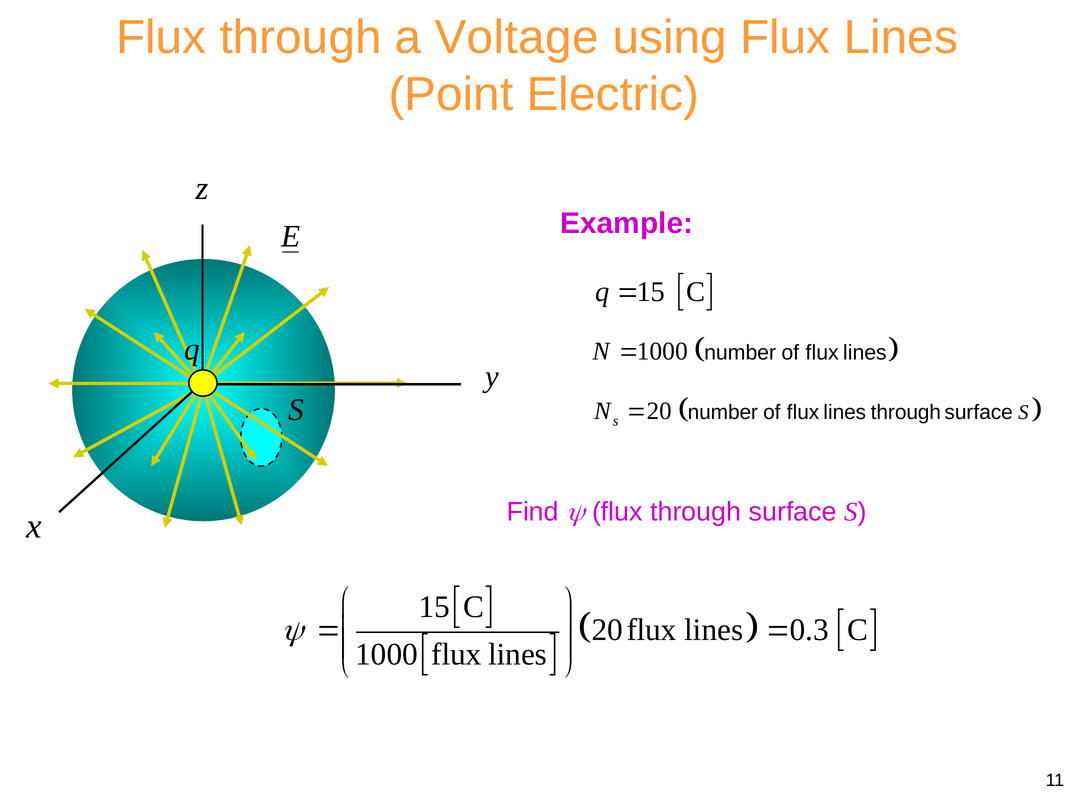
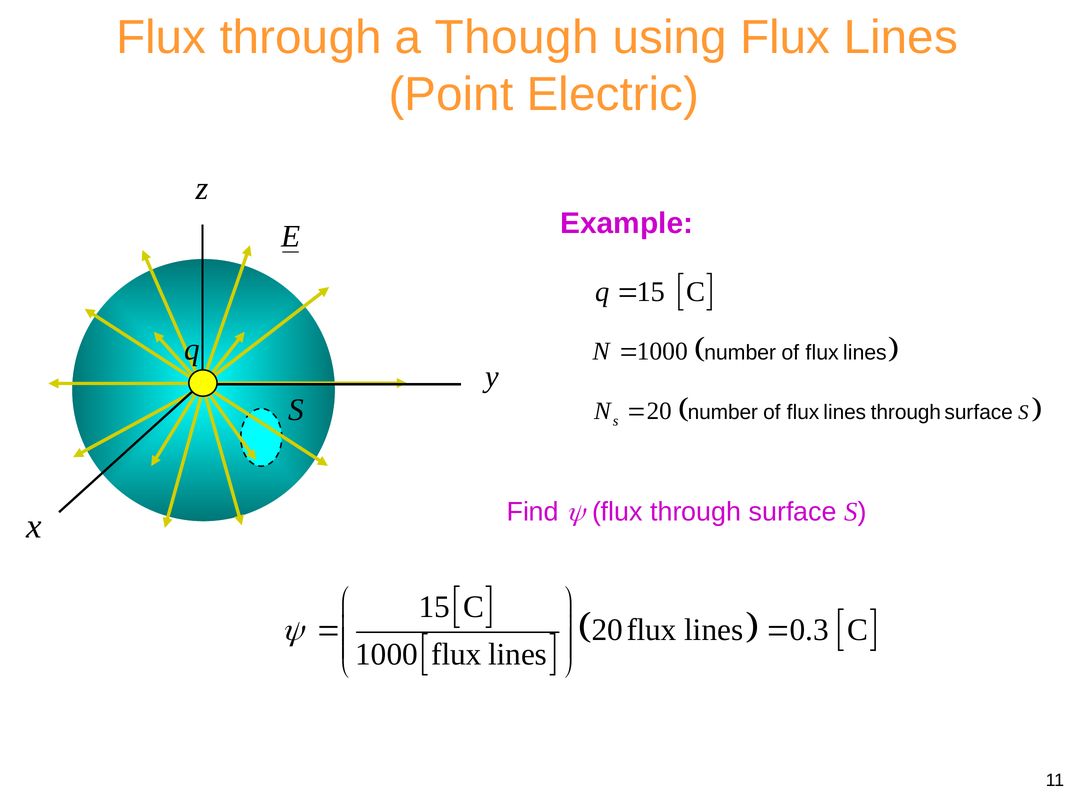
Voltage: Voltage -> Though (517, 37)
